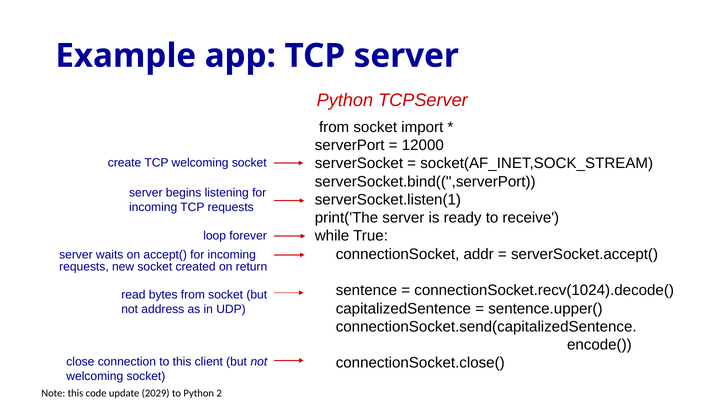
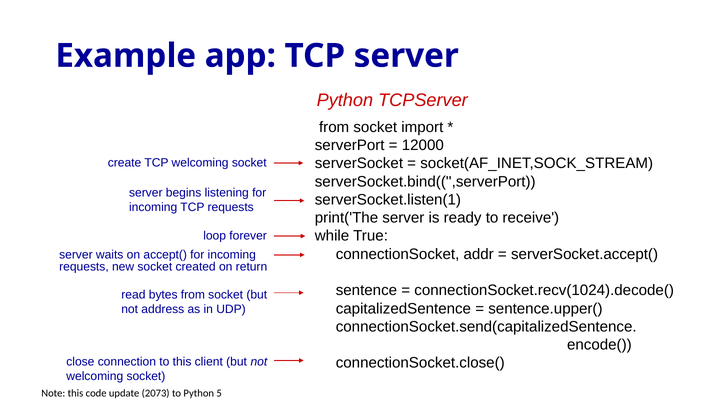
2029: 2029 -> 2073 (156, 393)
2: 2 -> 5 (219, 393)
